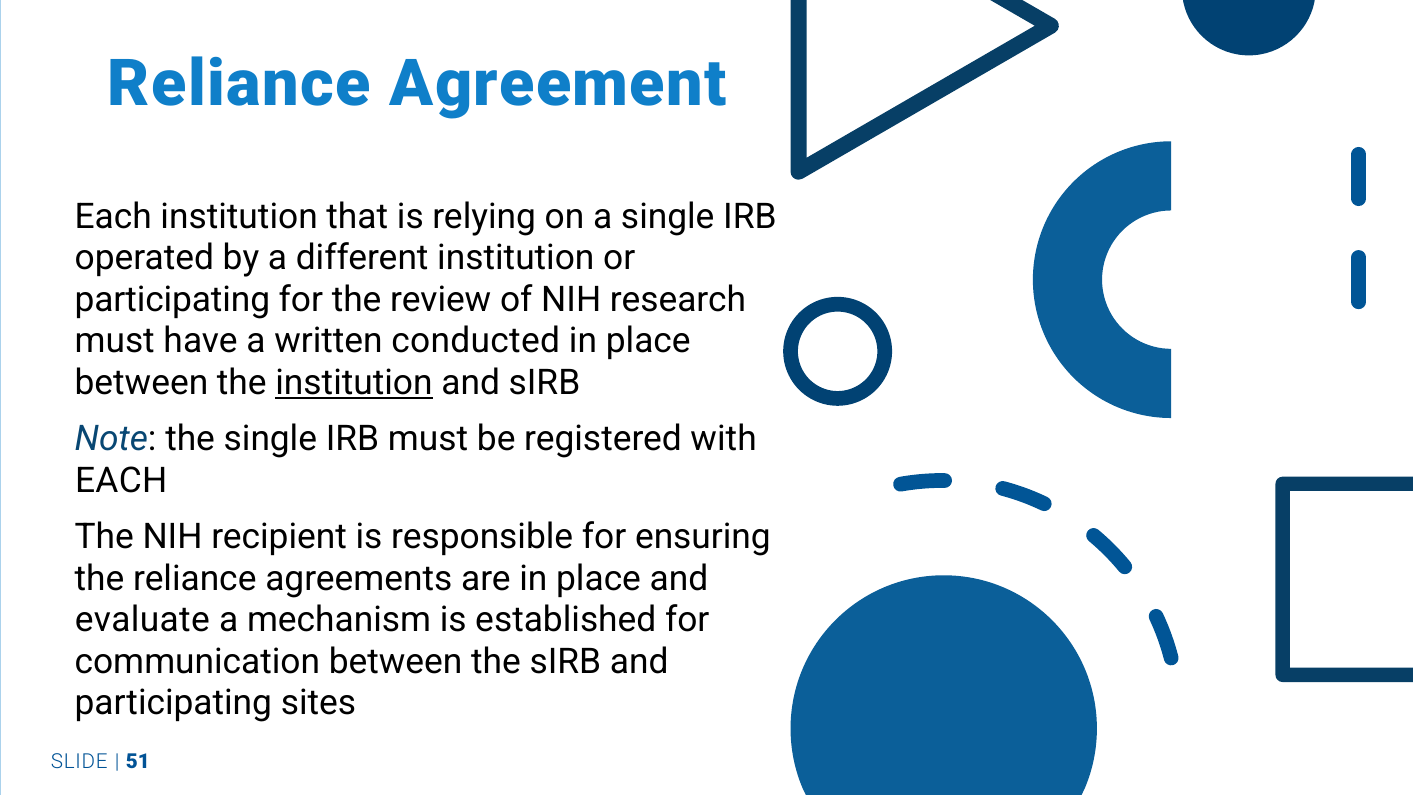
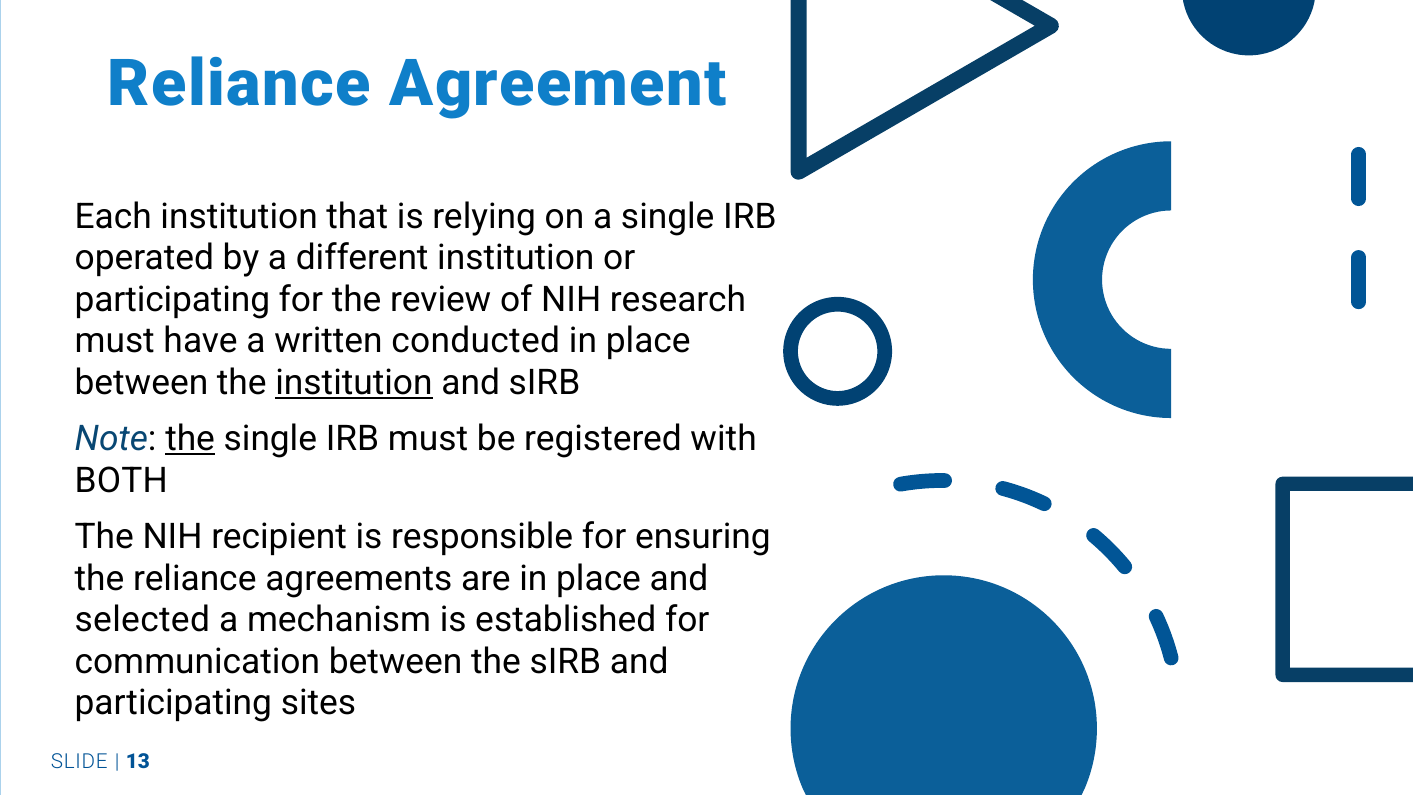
the underline: none -> present (190, 439)
EACH: EACH -> BOTH (121, 480)
evaluate: evaluate -> selected (142, 620)
51: 51 -> 13 (138, 762)
